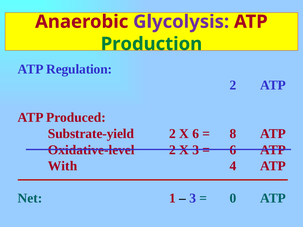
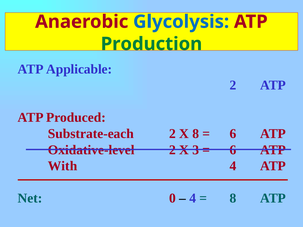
Glycolysis colour: purple -> blue (181, 22)
Regulation: Regulation -> Applicable (79, 69)
Substrate-yield: Substrate-yield -> Substrate-each (91, 134)
X 6: 6 -> 8 (196, 134)
8: 8 -> 6 (233, 134)
1: 1 -> 0 (172, 198)
3: 3 -> 4 (193, 198)
0: 0 -> 8 (233, 198)
